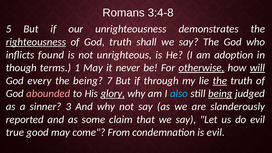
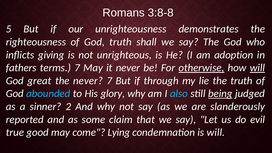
3:4-8: 3:4-8 -> 3:8-8 (161, 13)
righteousness underline: present -> none (36, 42)
found: found -> giving (51, 55)
though: though -> fathers (21, 68)
terms 1: 1 -> 7 (77, 68)
every: every -> great (39, 81)
the being: being -> never (88, 81)
the underline: present -> none (220, 81)
abounded colour: pink -> light blue (48, 94)
glory underline: present -> none (113, 94)
3: 3 -> 2 (68, 107)
From: From -> Lying (119, 132)
is evil: evil -> will (216, 132)
